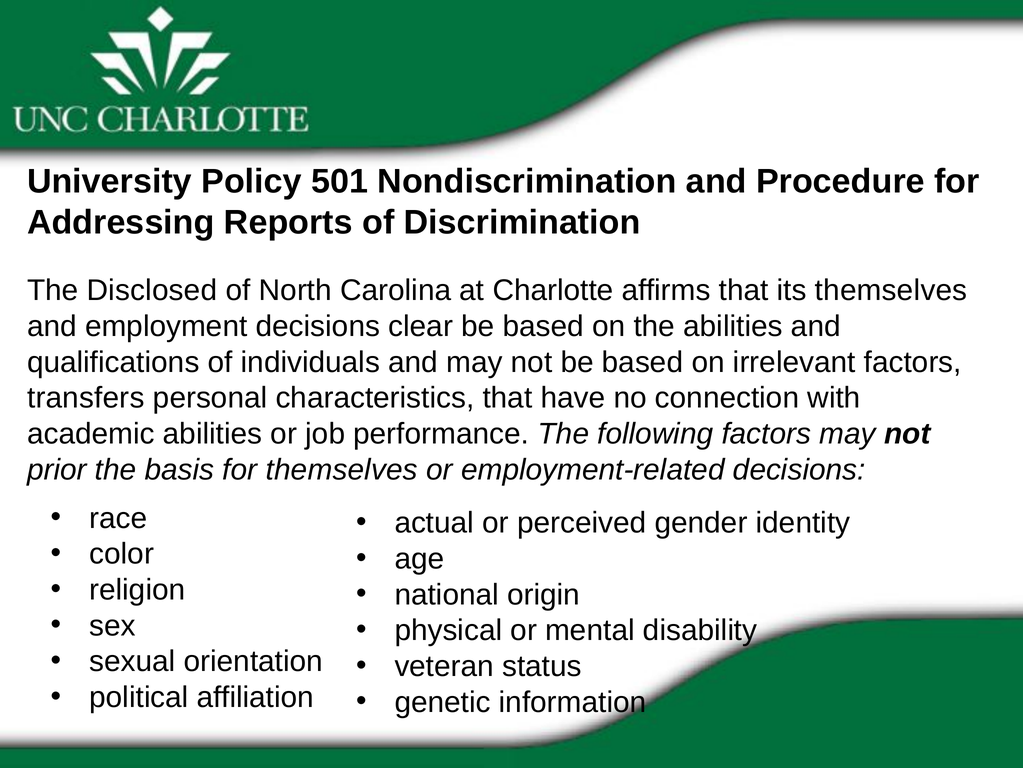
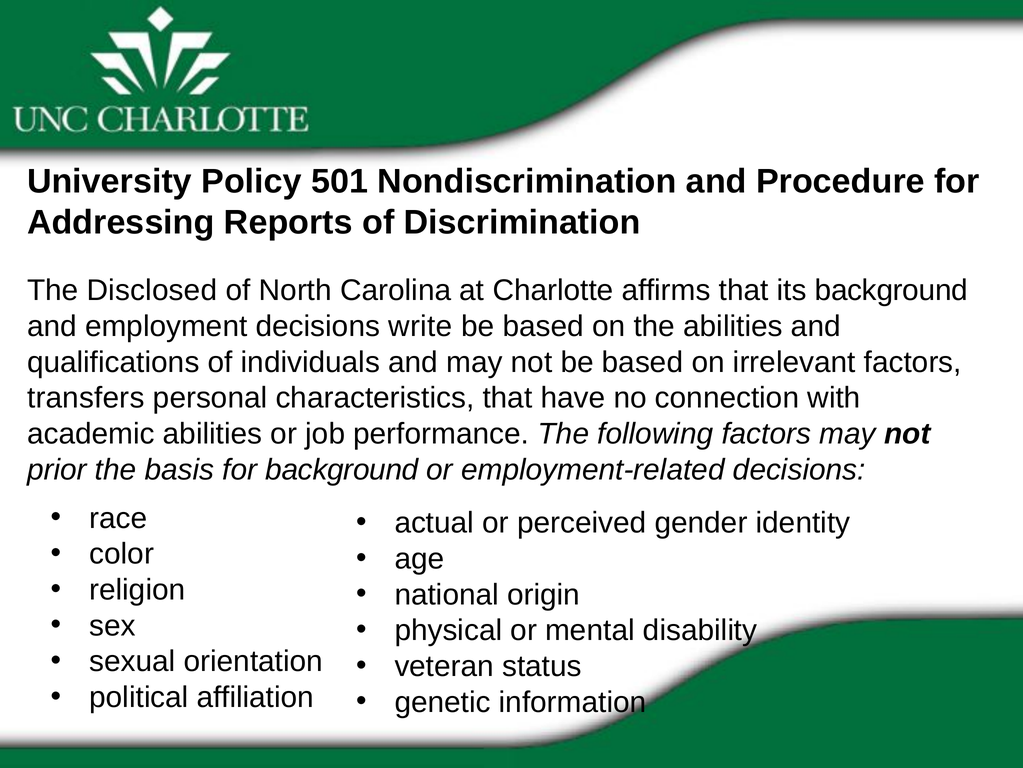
its themselves: themselves -> background (891, 290)
clear: clear -> write (420, 326)
for themselves: themselves -> background (342, 469)
